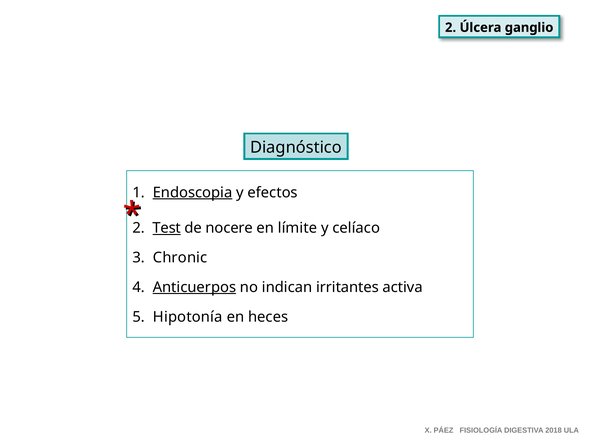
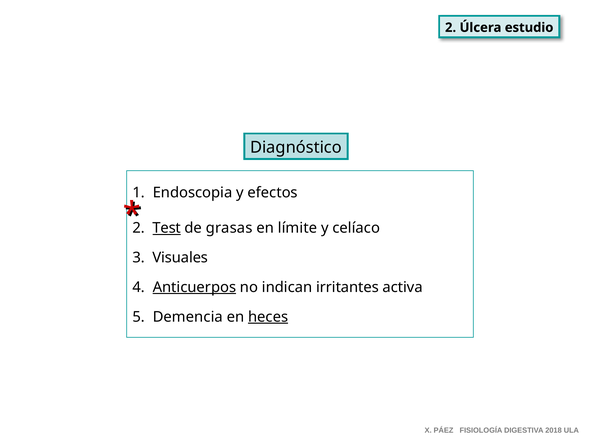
ganglio: ganglio -> estudio (529, 28)
Endoscopia underline: present -> none (193, 193)
nocere: nocere -> grasas (229, 228)
Chronic: Chronic -> Visuales (180, 258)
Hipotonía: Hipotonía -> Demencia (188, 317)
heces underline: none -> present (268, 317)
